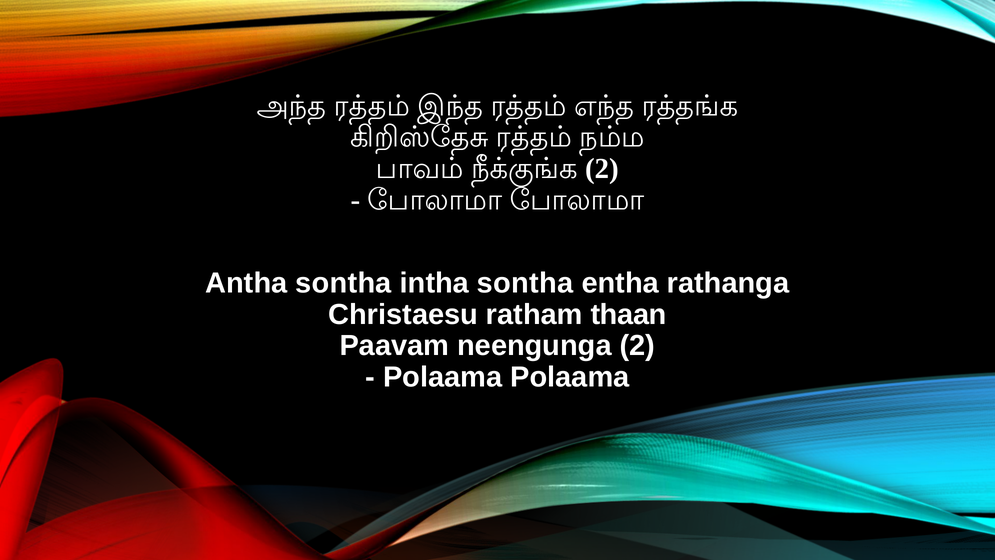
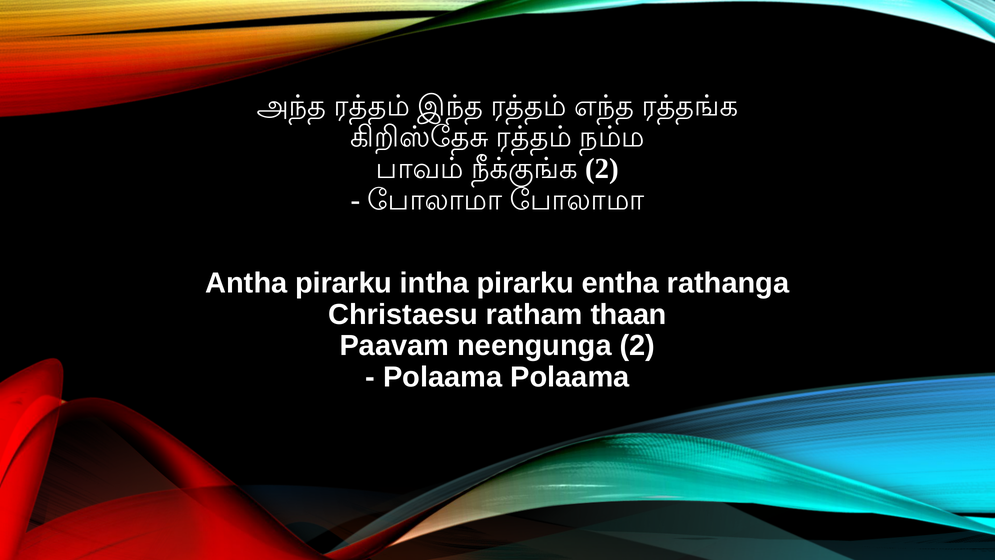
Antha sontha: sontha -> pirarku (344, 283)
intha sontha: sontha -> pirarku (525, 283)
